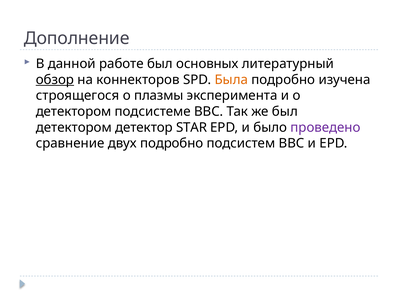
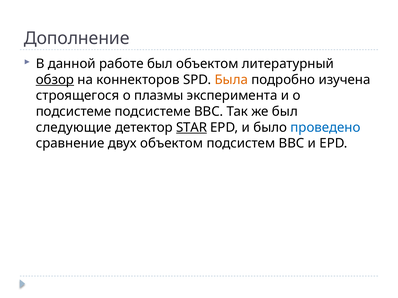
был основных: основных -> объектом (207, 64)
детектором: детектором -> подсистеме (74, 112)
детектором: детектором -> следующие (74, 128)
STAR underline: none -> present (192, 128)
проведено colour: purple -> blue (325, 128)
двух подробно: подробно -> объектом (172, 144)
